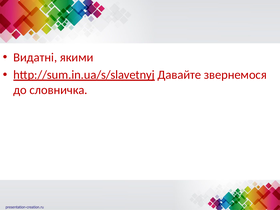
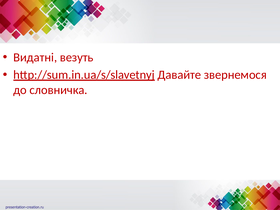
якими: якими -> везуть (77, 57)
